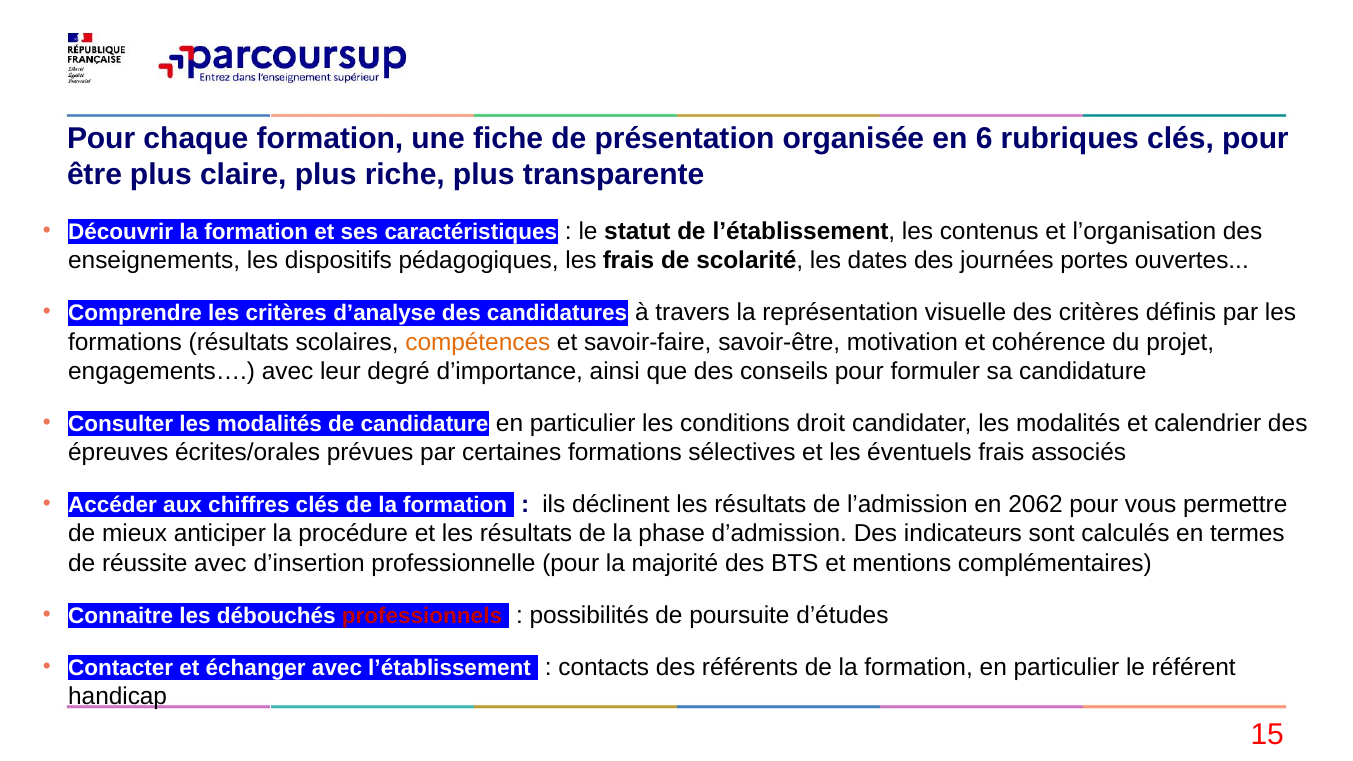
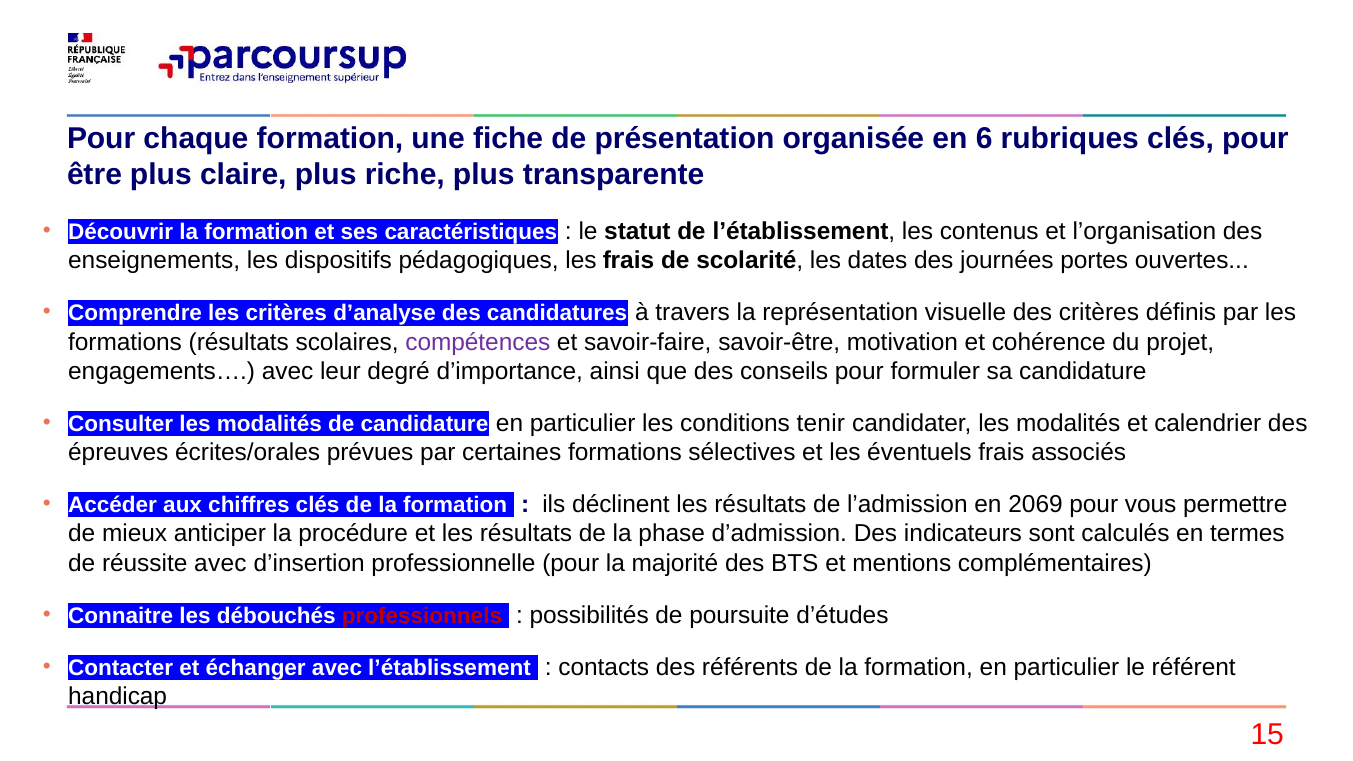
compétences colour: orange -> purple (478, 342)
droit: droit -> tenir (821, 423)
2062: 2062 -> 2069 (1036, 505)
